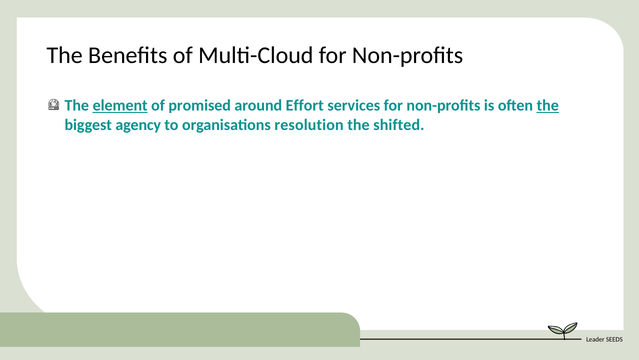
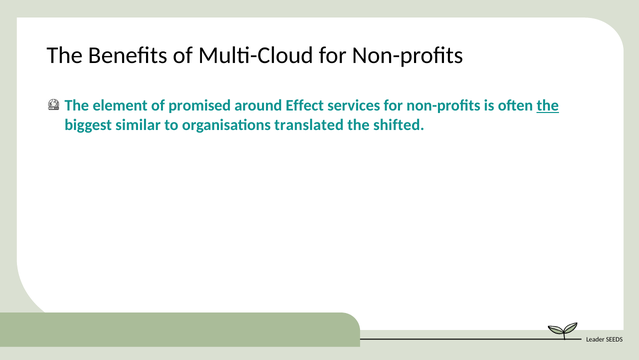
element underline: present -> none (120, 106)
Effort: Effort -> Effect (305, 106)
agency: agency -> similar (138, 125)
resolution: resolution -> translated (309, 125)
